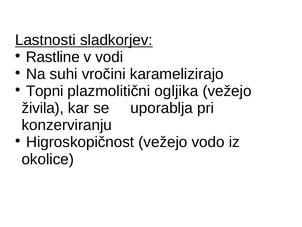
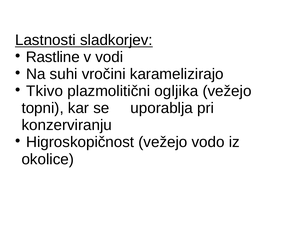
Topni: Topni -> Tkivo (45, 91)
živila: živila -> topni (43, 108)
